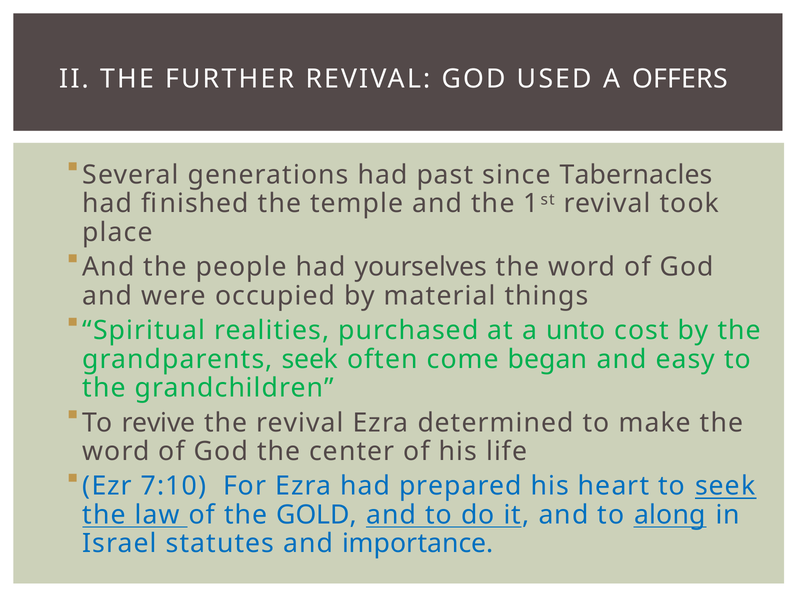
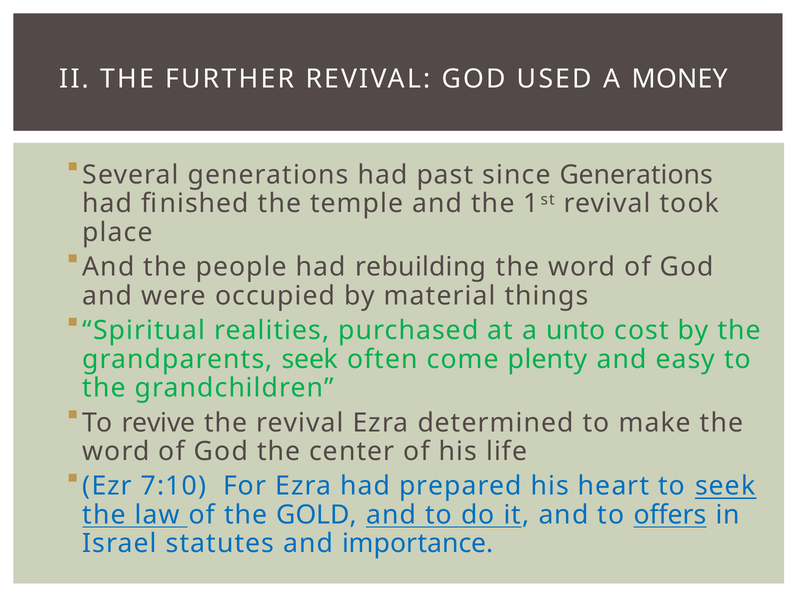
OFFERS: OFFERS -> MONEY (680, 79)
since Tabernacles: Tabernacles -> Generations (636, 175)
yourselves: yourselves -> rebuilding (421, 267)
began: began -> plenty (548, 359)
along: along -> offers (670, 515)
